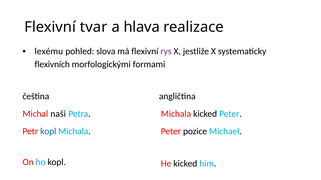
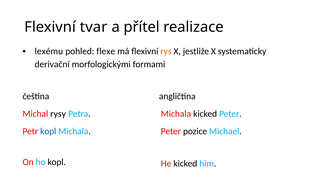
hlava: hlava -> přítel (142, 27)
slova: slova -> flexe (106, 51)
rys colour: purple -> orange (166, 51)
flexivních: flexivních -> derivační (52, 65)
naši: naši -> rysy (58, 114)
